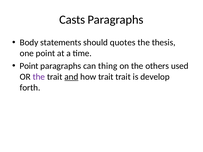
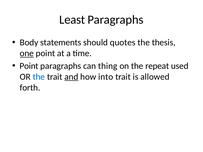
Casts: Casts -> Least (72, 20)
one underline: none -> present (27, 53)
others: others -> repeat (157, 66)
the colour: purple -> blue (39, 77)
how trait: trait -> into (106, 77)
develop: develop -> allowed (155, 77)
